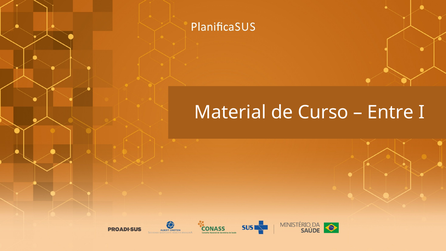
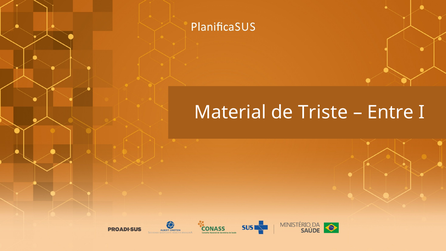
Curso: Curso -> Triste (323, 112)
